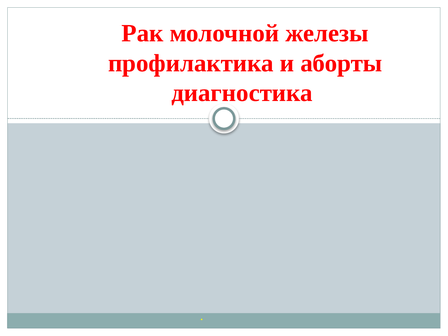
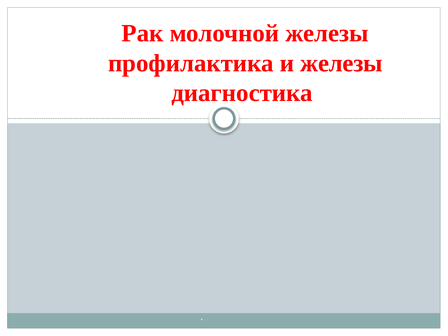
и аборты: аборты -> железы (341, 63)
